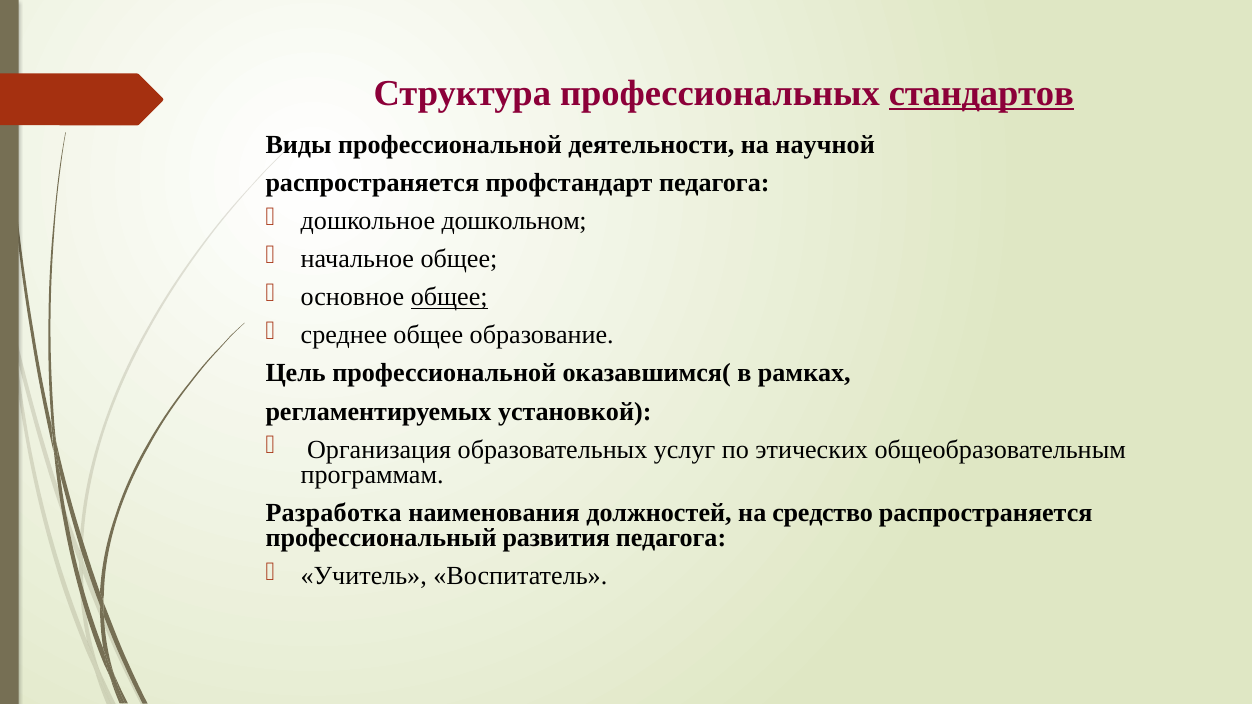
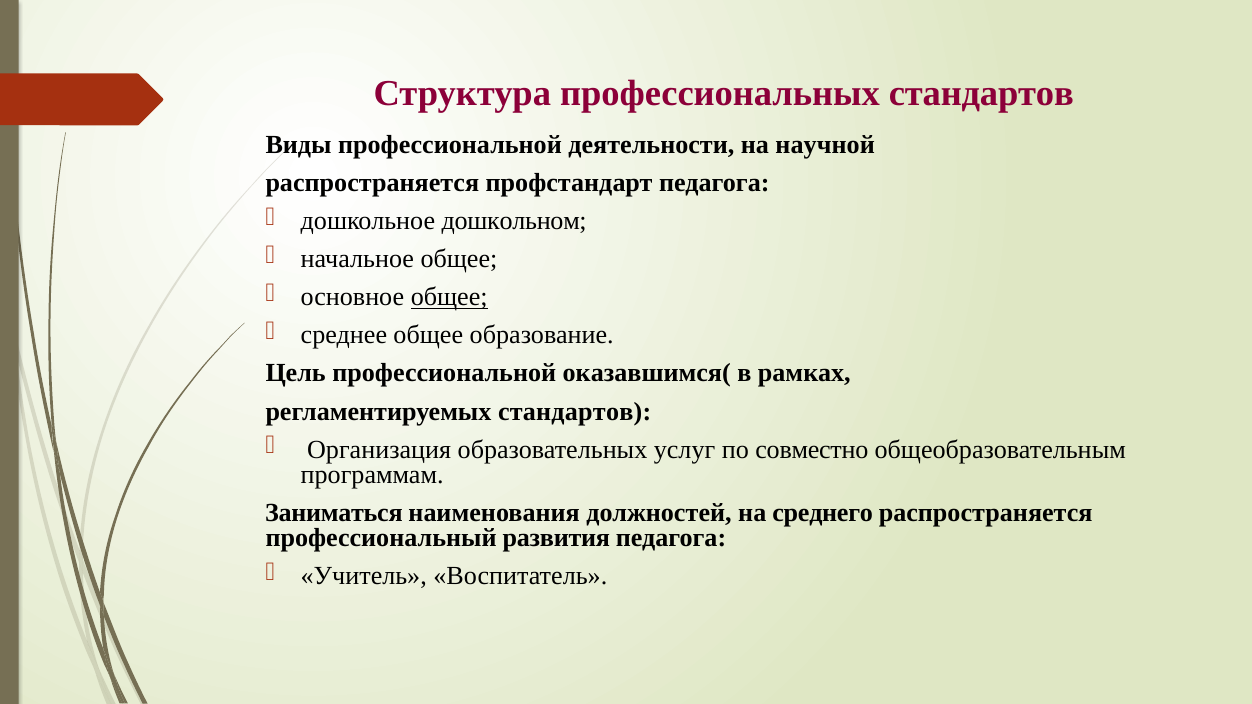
стандартов underline: present -> none (981, 93)
регламентируемых установкой: установкой -> стандартов (575, 412)
этических: этических -> совместно (812, 450)
Разработка: Разработка -> Заниматься (334, 513)
средство: средство -> среднего (823, 513)
